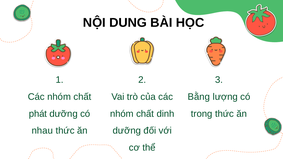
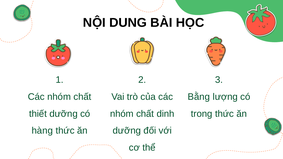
phát: phát -> thiết (38, 114)
nhau: nhau -> hàng (42, 131)
